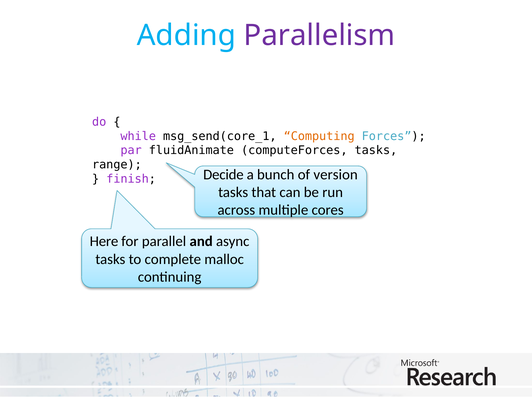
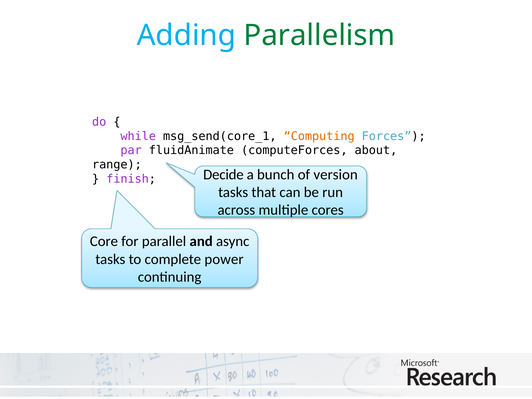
Parallelism colour: purple -> green (319, 35)
computeForces tasks: tasks -> about (376, 150)
Here: Here -> Core (104, 241)
malloc: malloc -> power (224, 259)
